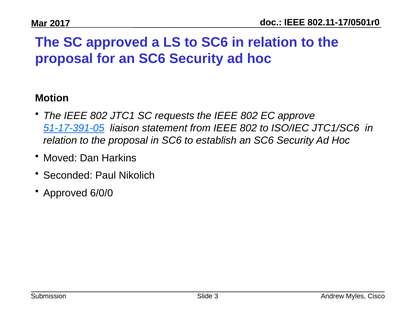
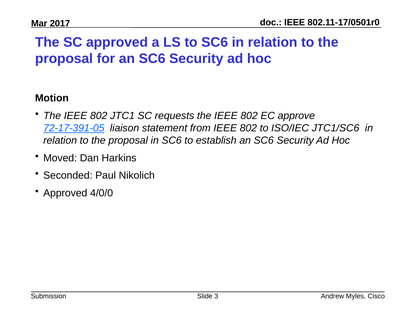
51-17-391-05: 51-17-391-05 -> 72-17-391-05 (74, 128)
6/0/0: 6/0/0 -> 4/0/0 (102, 193)
